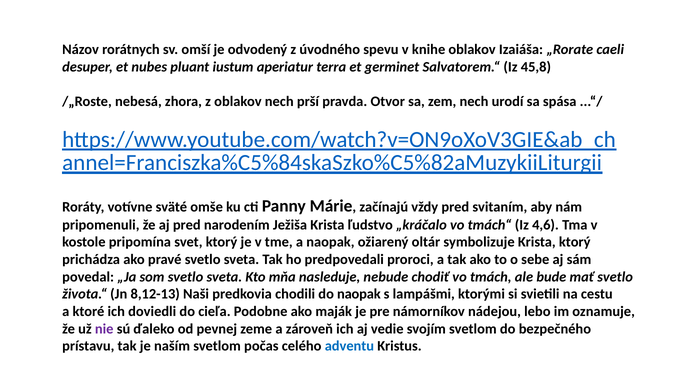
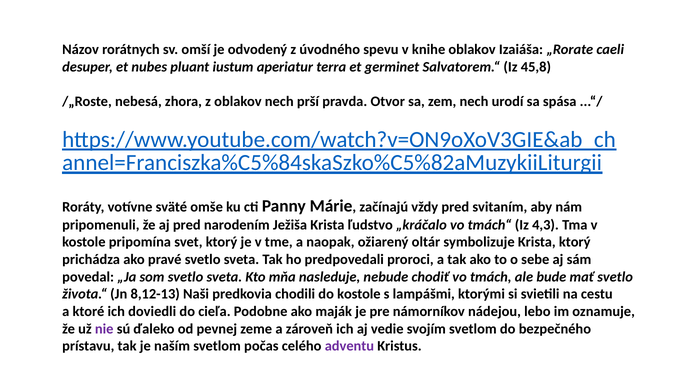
4,6: 4,6 -> 4,3 (545, 225)
do naopak: naopak -> kostole (359, 294)
adventu colour: blue -> purple (349, 346)
